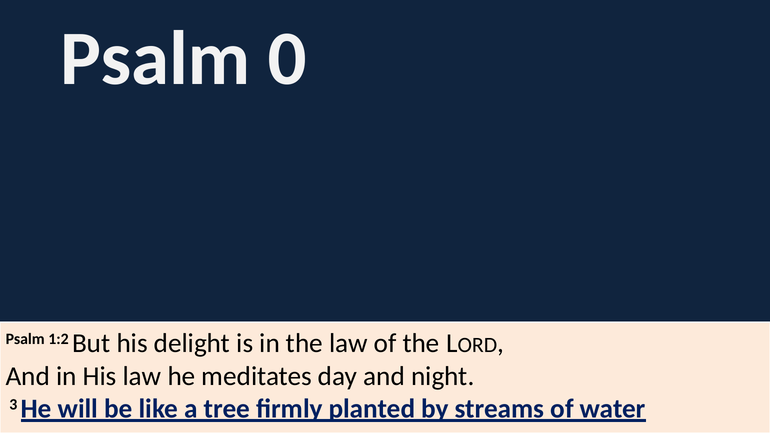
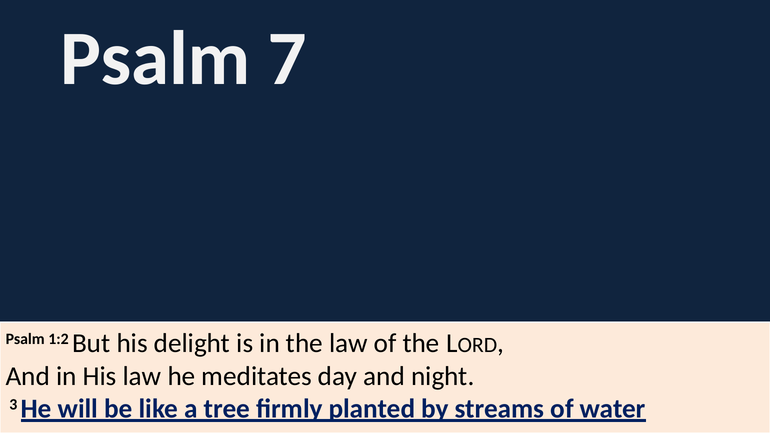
0: 0 -> 7 (287, 59)
